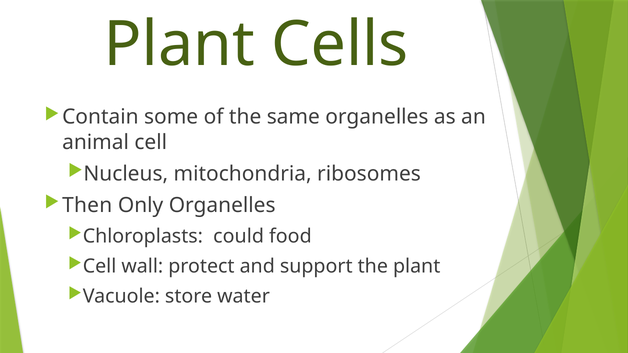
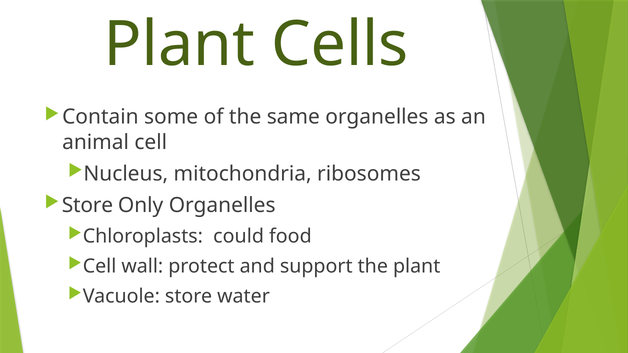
Then: Then -> Store (87, 206)
